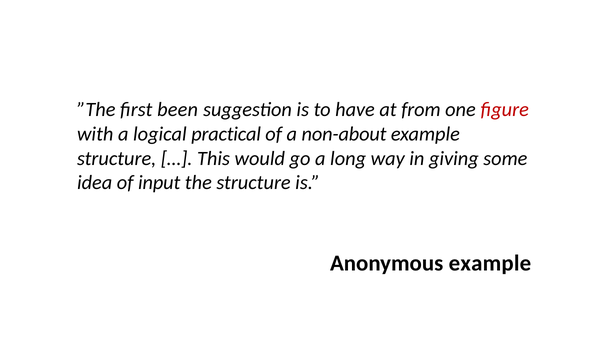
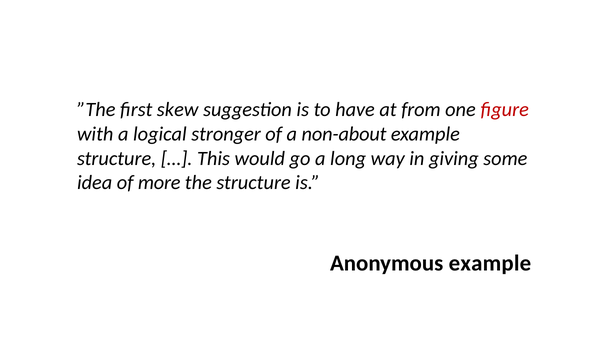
been: been -> skew (178, 110)
practical: practical -> stronger (226, 134)
input: input -> more (159, 183)
